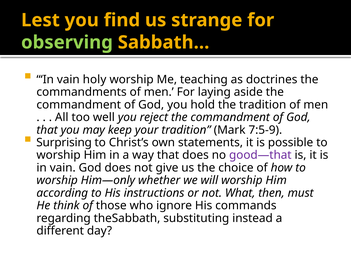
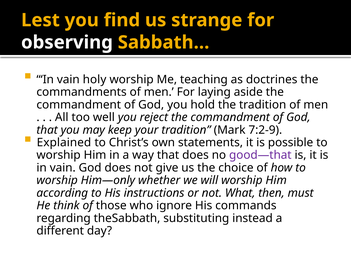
observing colour: light green -> white (67, 42)
7:5-9: 7:5-9 -> 7:2-9 (265, 130)
Surprising: Surprising -> Explained (64, 143)
